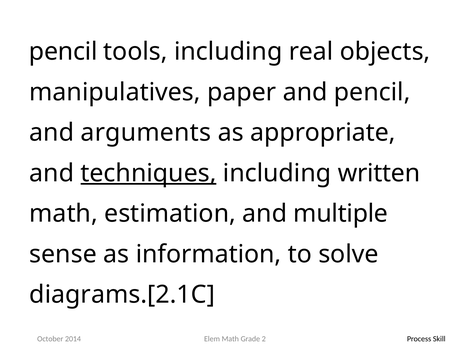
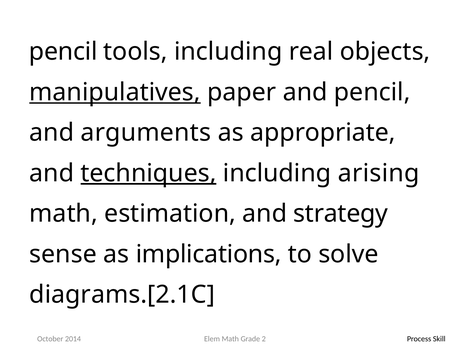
manipulatives underline: none -> present (115, 92)
written: written -> arising (379, 173)
multiple: multiple -> strategy (341, 213)
information: information -> implications (209, 254)
